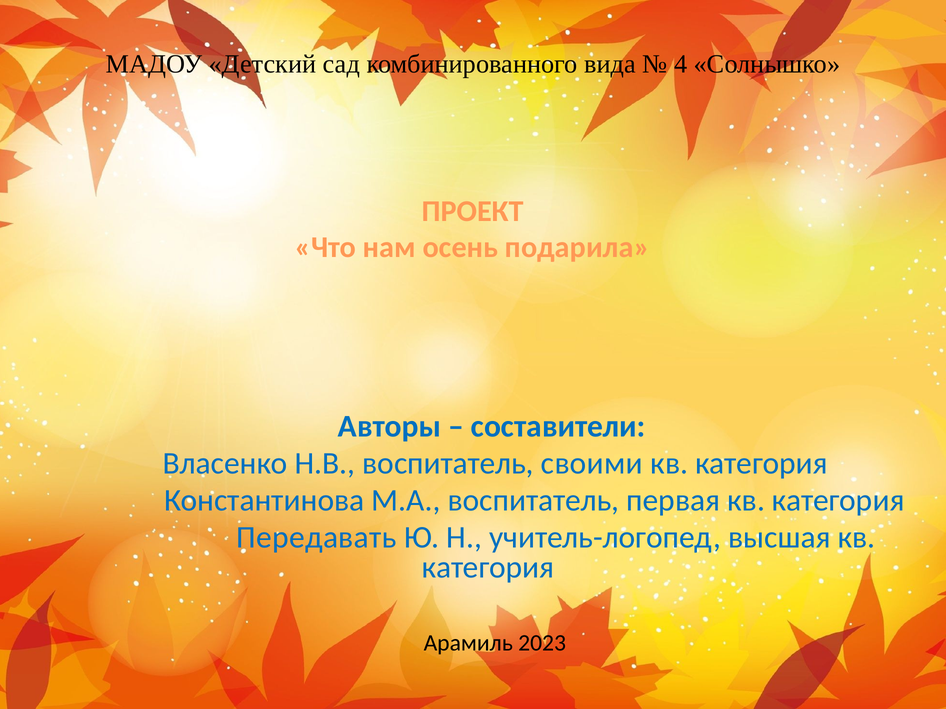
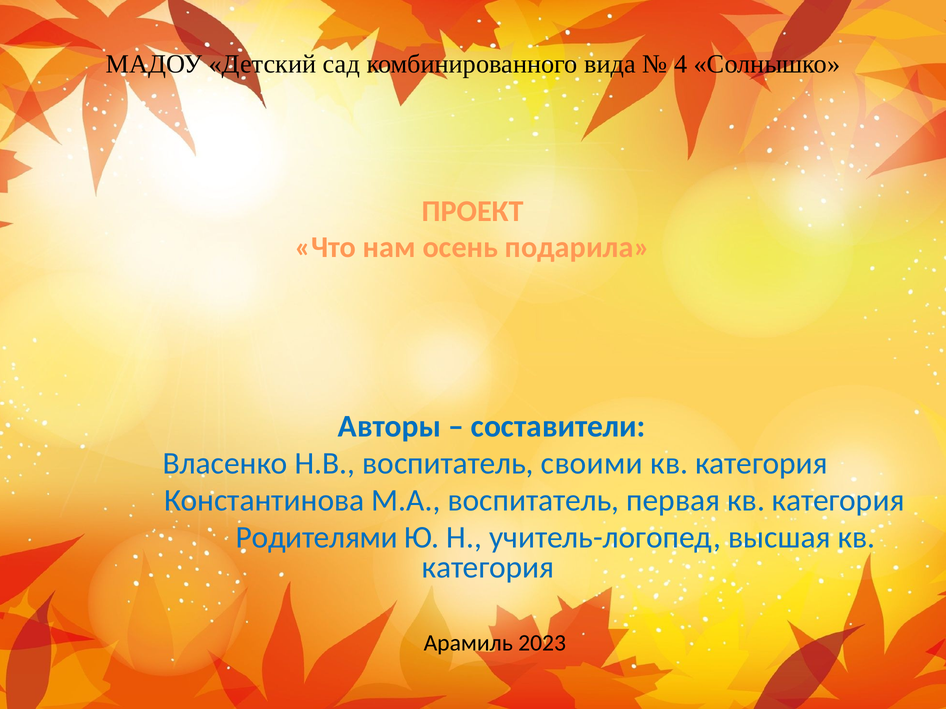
Передавать: Передавать -> Родителями (317, 538)
